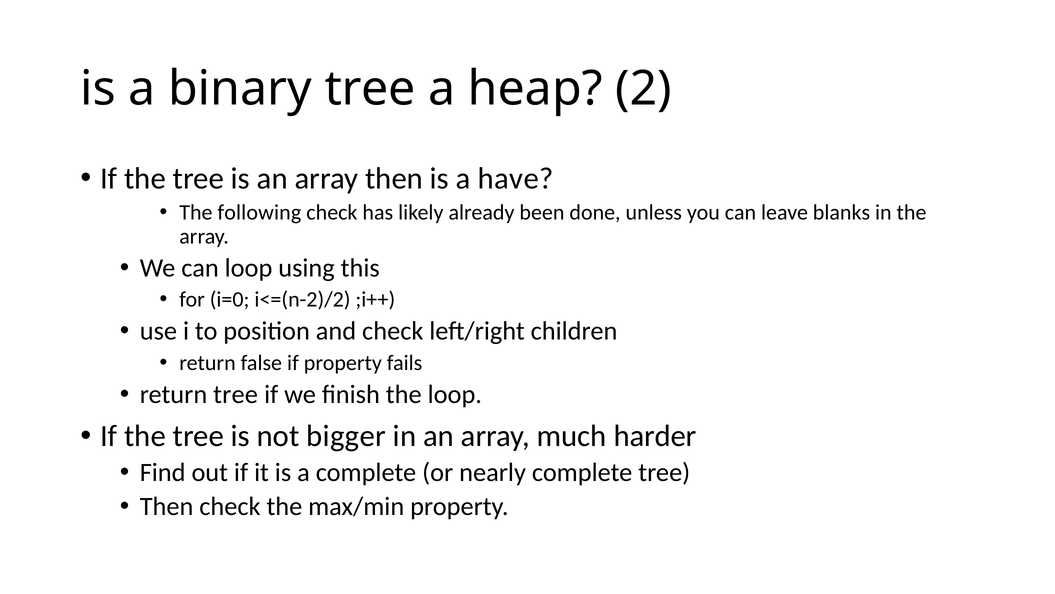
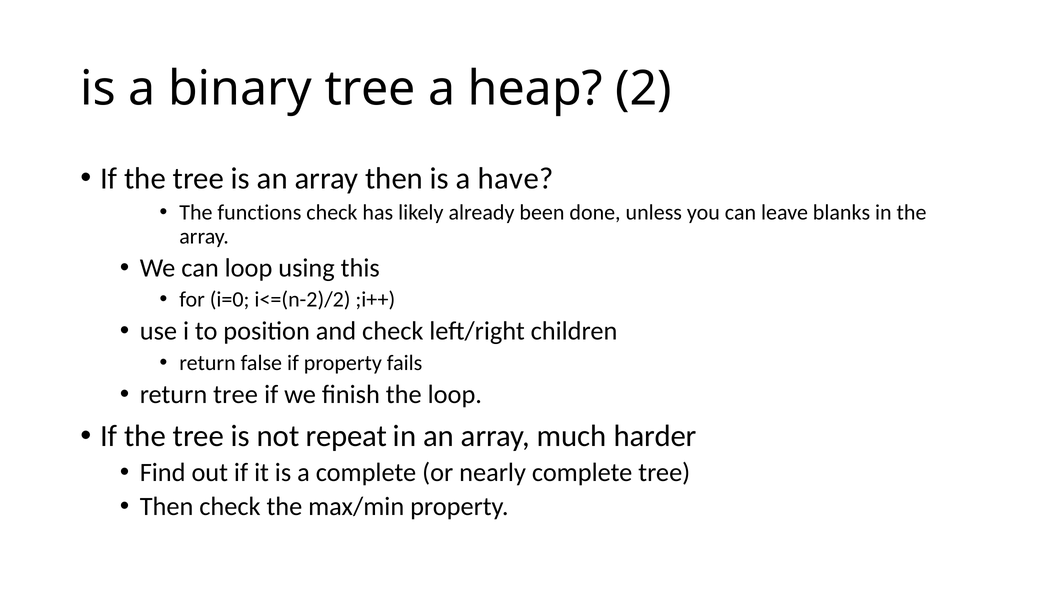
following: following -> functions (259, 212)
bigger: bigger -> repeat (346, 436)
